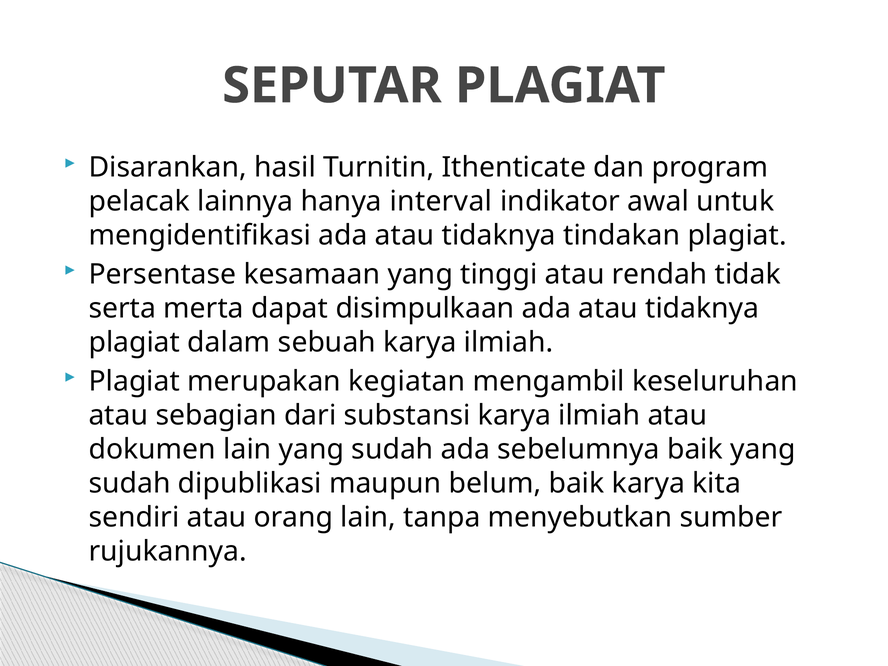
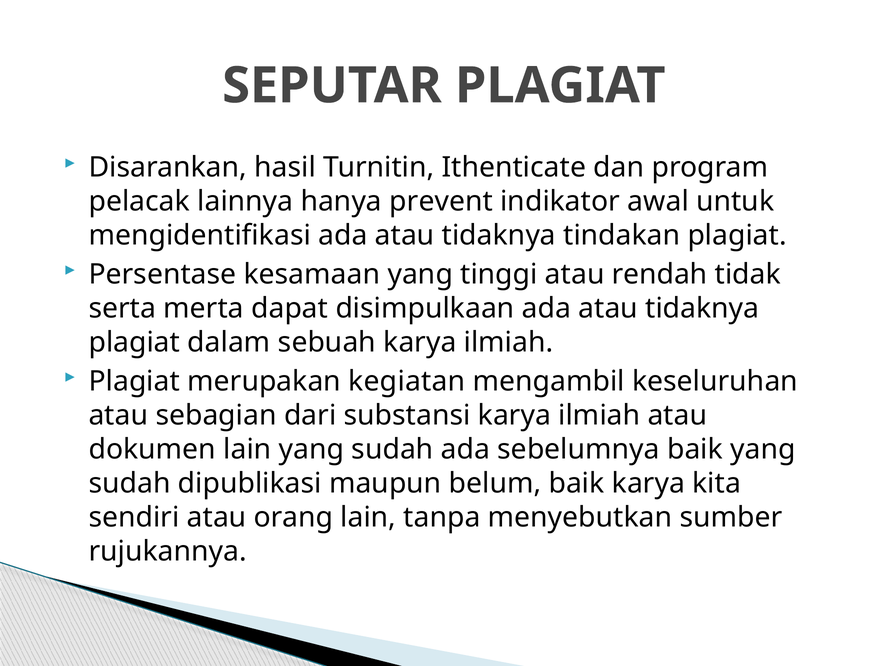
interval: interval -> prevent (441, 201)
